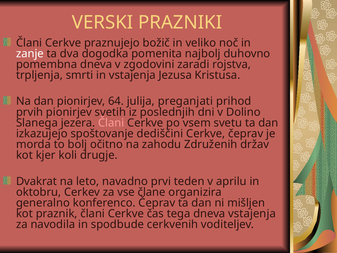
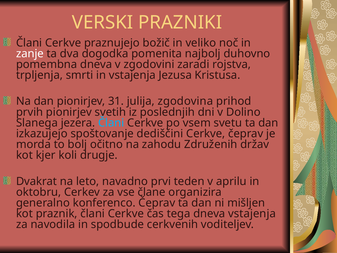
64: 64 -> 31 (116, 101)
preganjati: preganjati -> zgodovina (185, 101)
Člani colour: pink -> light blue (111, 123)
